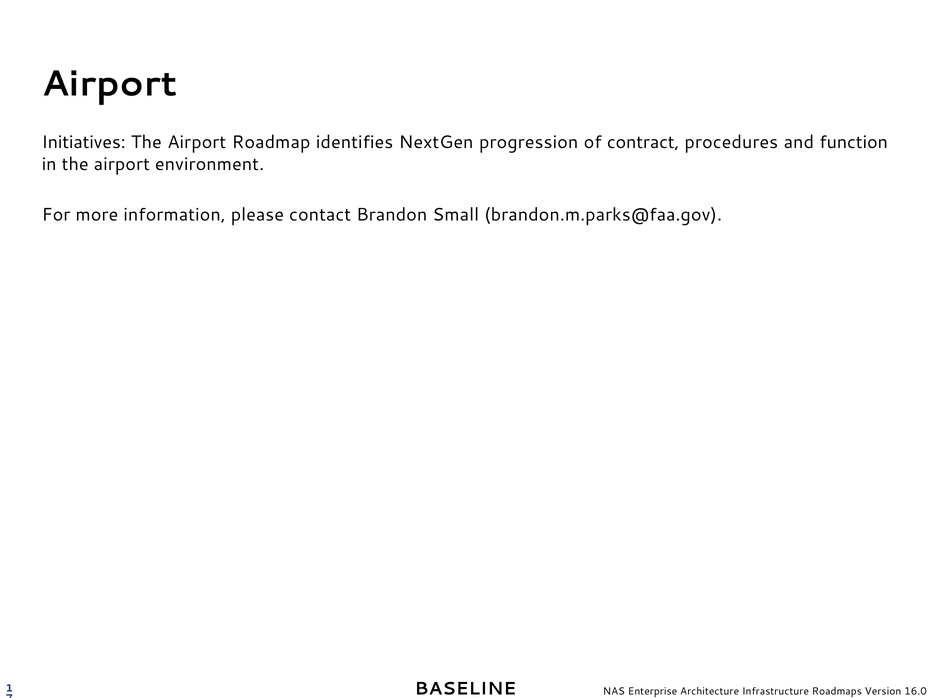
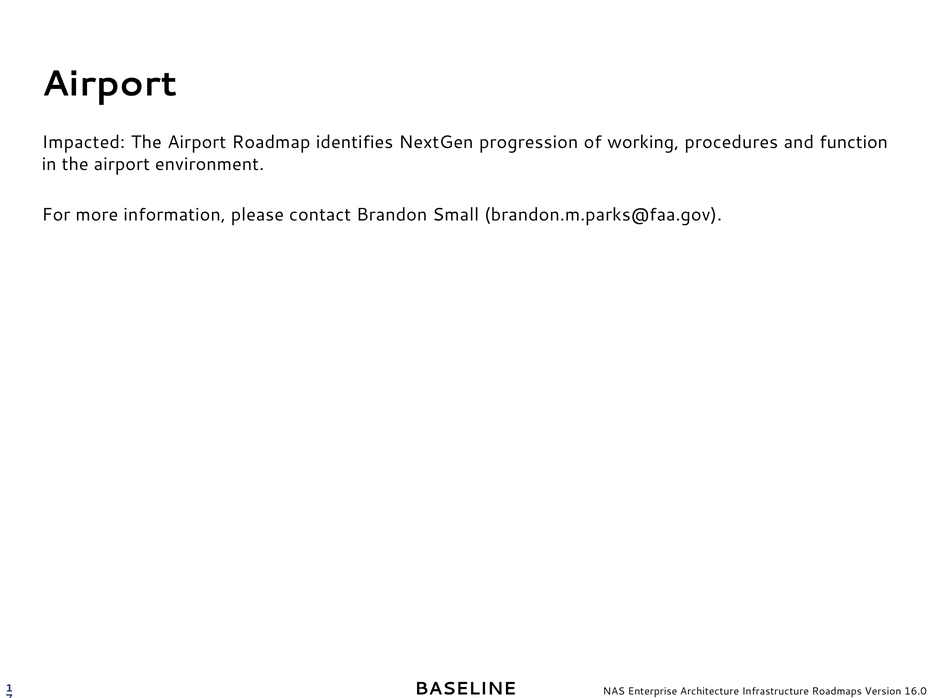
Initiatives: Initiatives -> Impacted (83, 142)
contract: contract -> working (643, 142)
